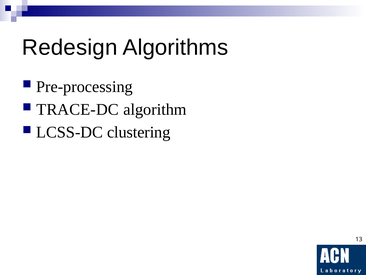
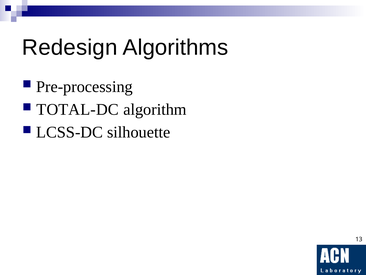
TRACE-DC: TRACE-DC -> TOTAL-DC (78, 109)
clustering: clustering -> silhouette (139, 132)
